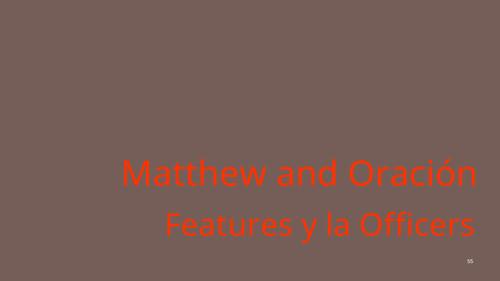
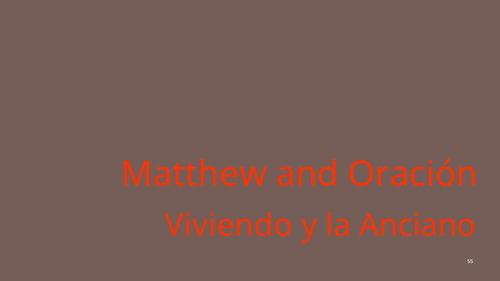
Features: Features -> Viviendo (229, 226)
Officers: Officers -> Anciano (417, 226)
